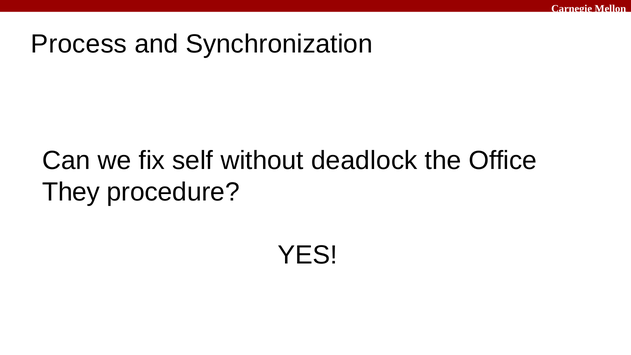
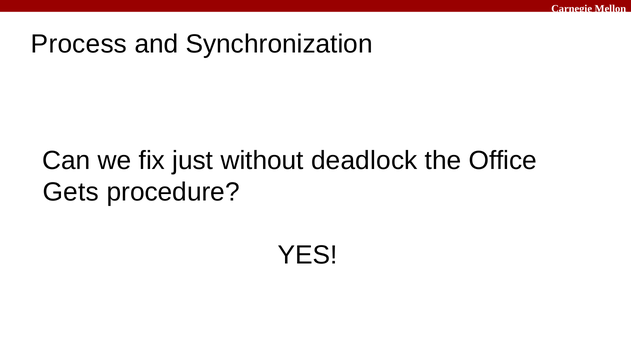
self: self -> just (193, 161)
They: They -> Gets (71, 192)
